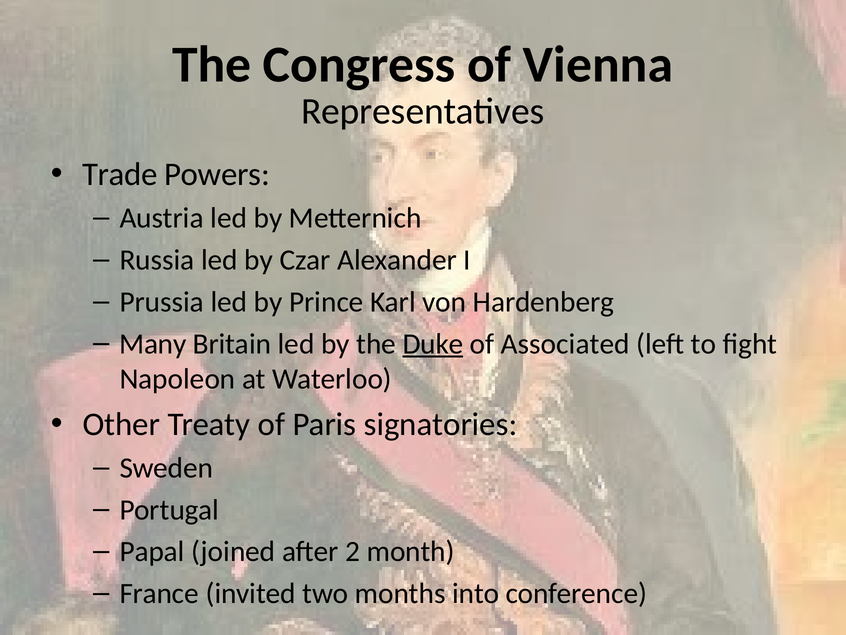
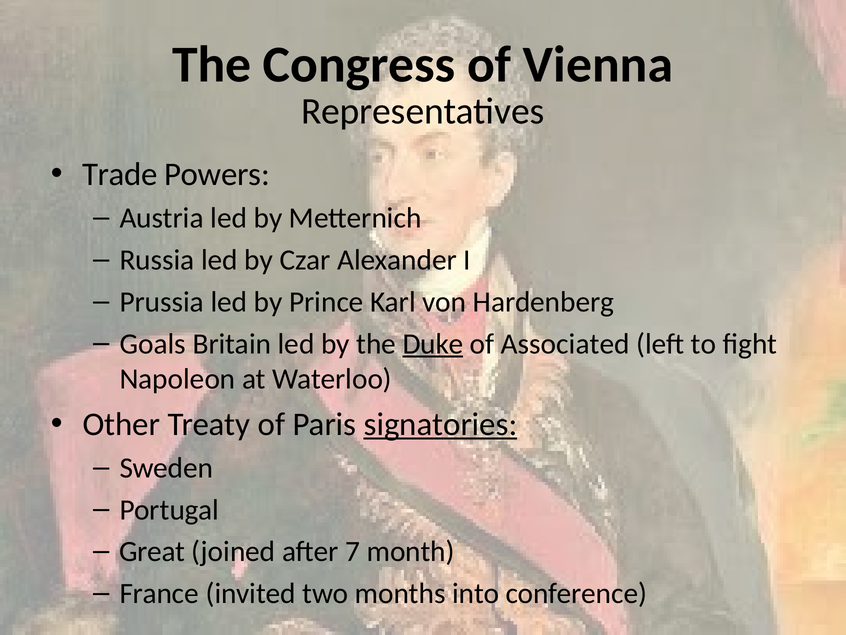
Many: Many -> Goals (153, 344)
signatories underline: none -> present (441, 424)
Papal: Papal -> Great (152, 551)
2: 2 -> 7 (353, 551)
